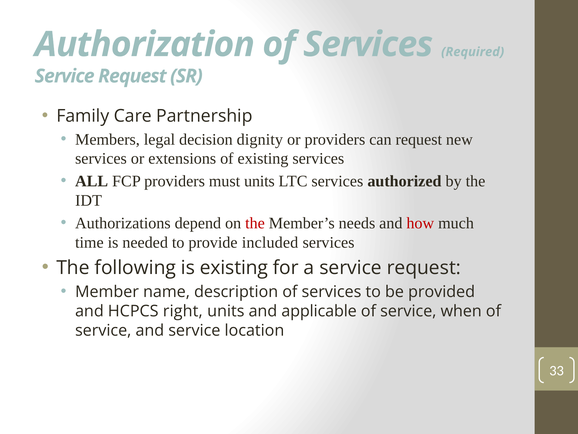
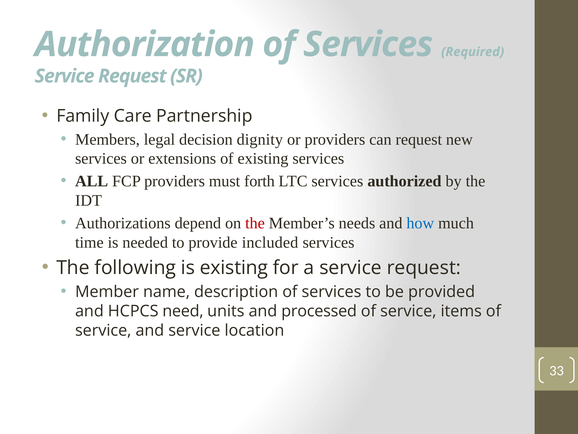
must units: units -> forth (259, 181)
how colour: red -> blue (420, 223)
right: right -> need (183, 311)
applicable: applicable -> processed (319, 311)
when: when -> items (461, 311)
